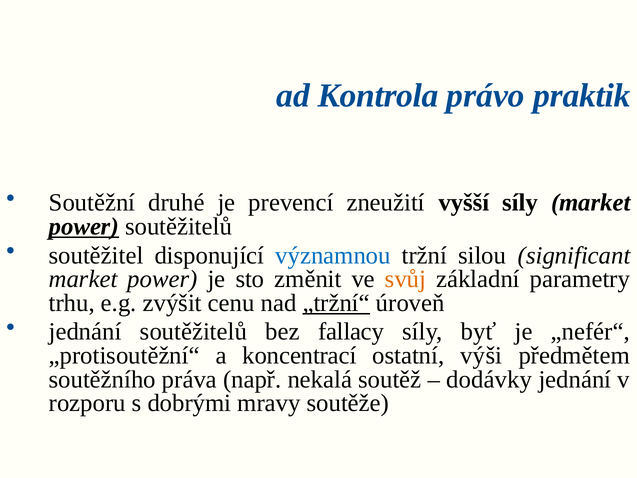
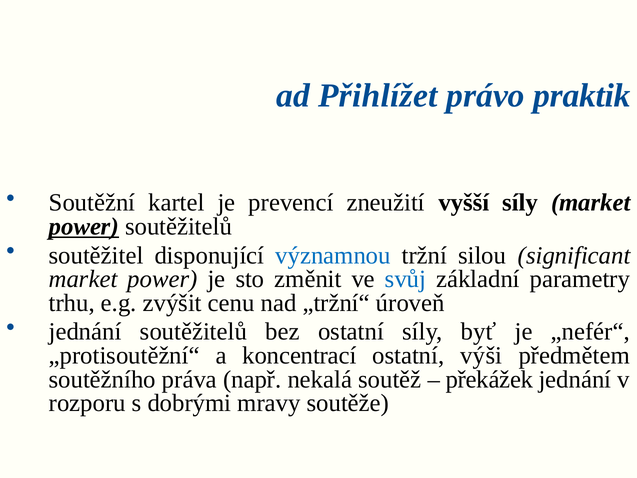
Kontrola: Kontrola -> Přihlížet (378, 96)
druhé: druhé -> kartel (176, 203)
svůj colour: orange -> blue (406, 279)
„tržní“ underline: present -> none (336, 303)
bez fallacy: fallacy -> ostatní (351, 332)
dodávky: dodávky -> překážek (489, 379)
